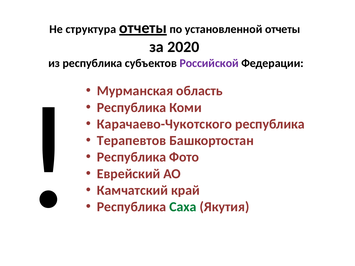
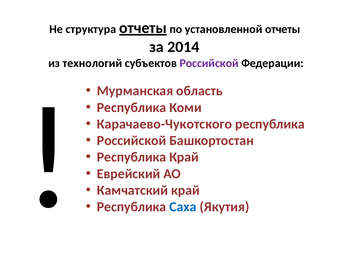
2020: 2020 -> 2014 (183, 47)
из республика: республика -> технологий (92, 63)
Терапевтов: Терапевтов -> Российской (132, 141)
Республика Фото: Фото -> Край (184, 157)
Саха colour: green -> blue (183, 207)
